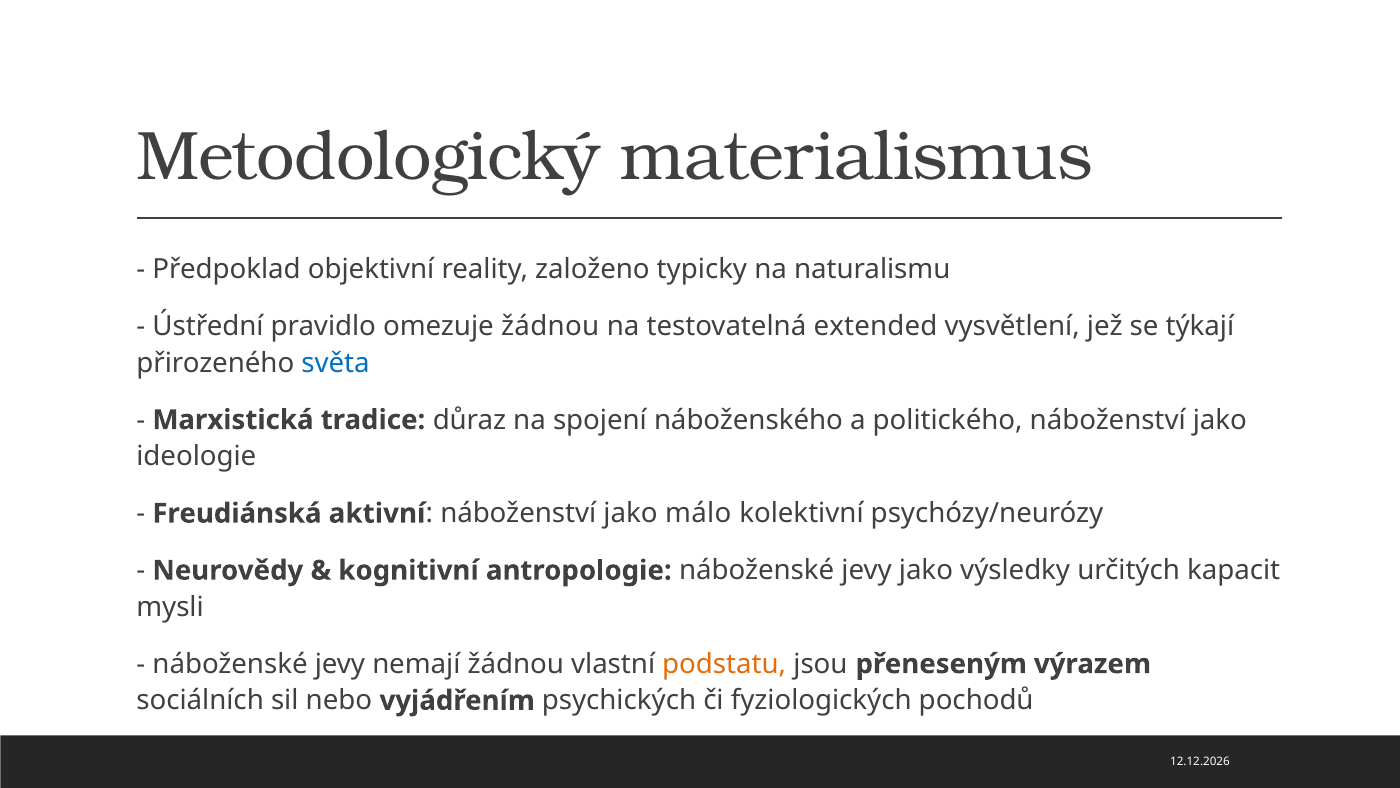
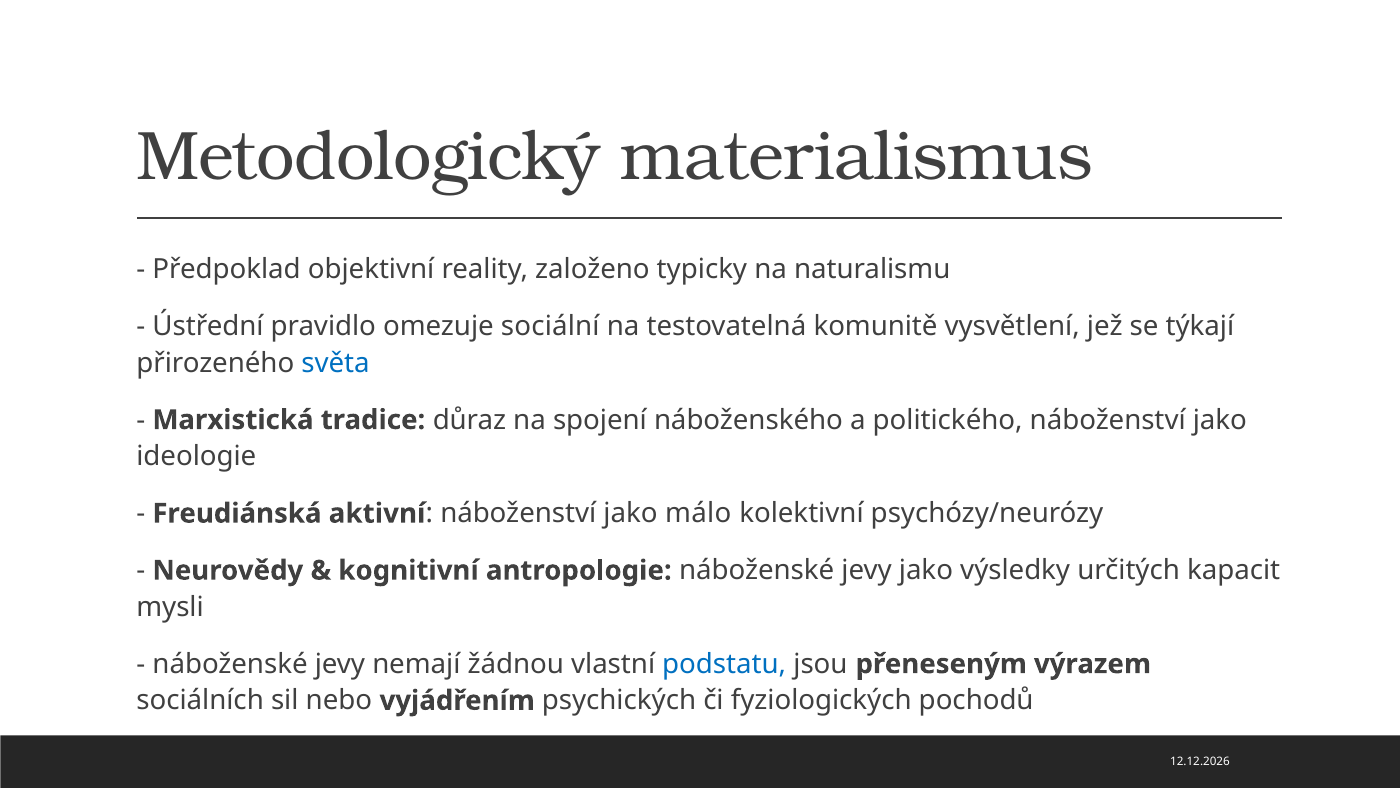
omezuje žádnou: žádnou -> sociální (550, 326)
extended: extended -> komunitě (876, 326)
podstatu colour: orange -> blue (724, 664)
